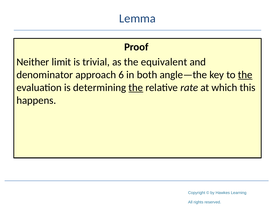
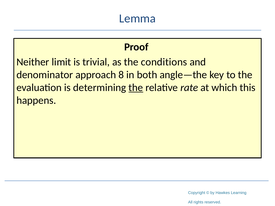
equivalent: equivalent -> conditions (164, 62)
6: 6 -> 8 (121, 75)
the underline: present -> none (245, 75)
